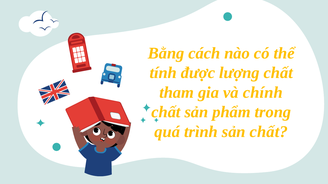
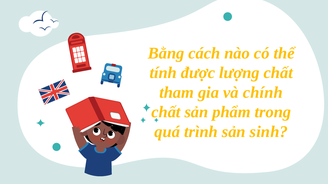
sản chất: chất -> sinh (269, 132)
